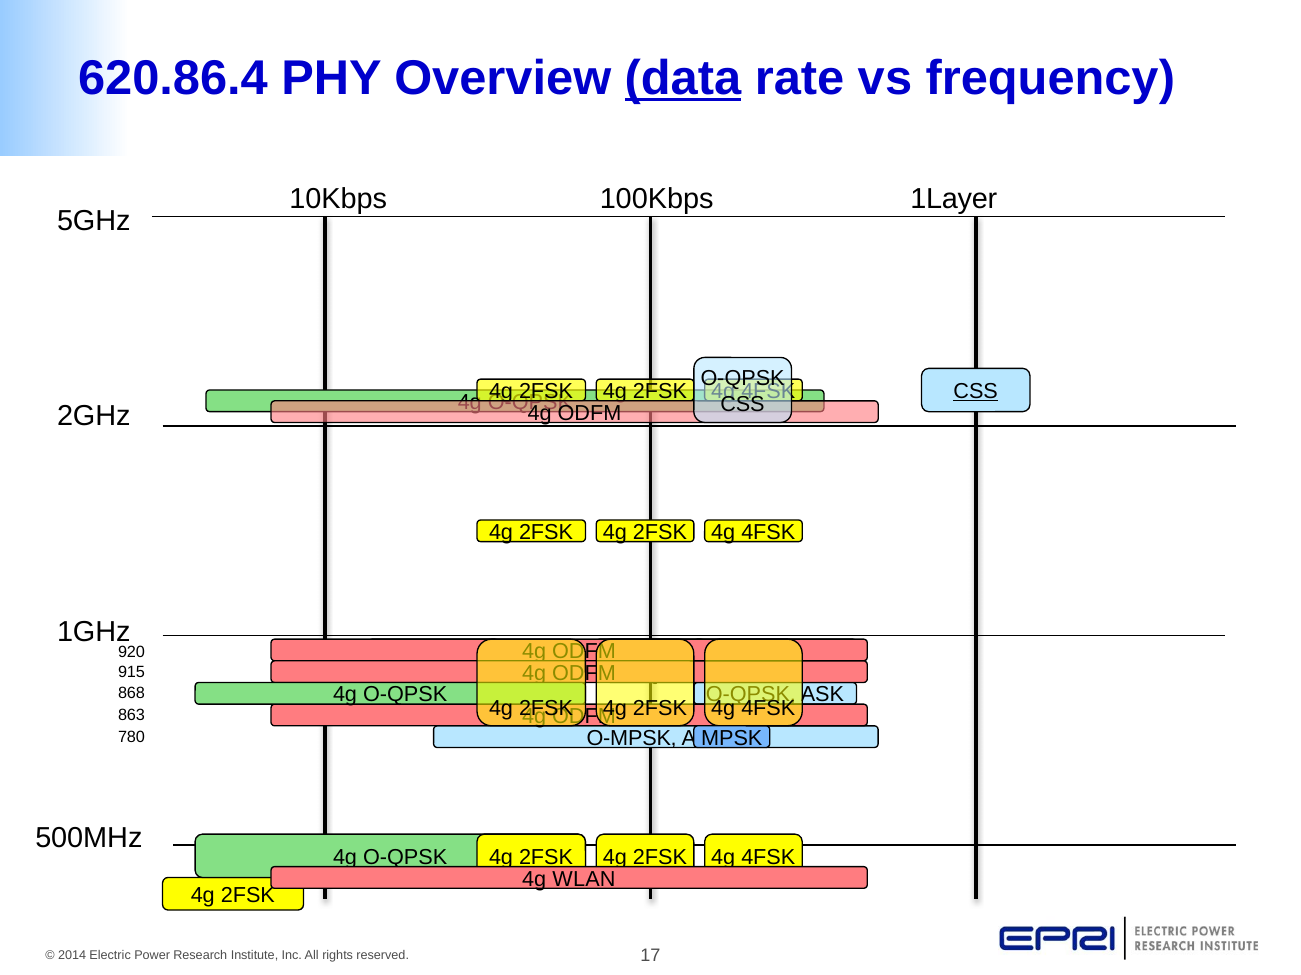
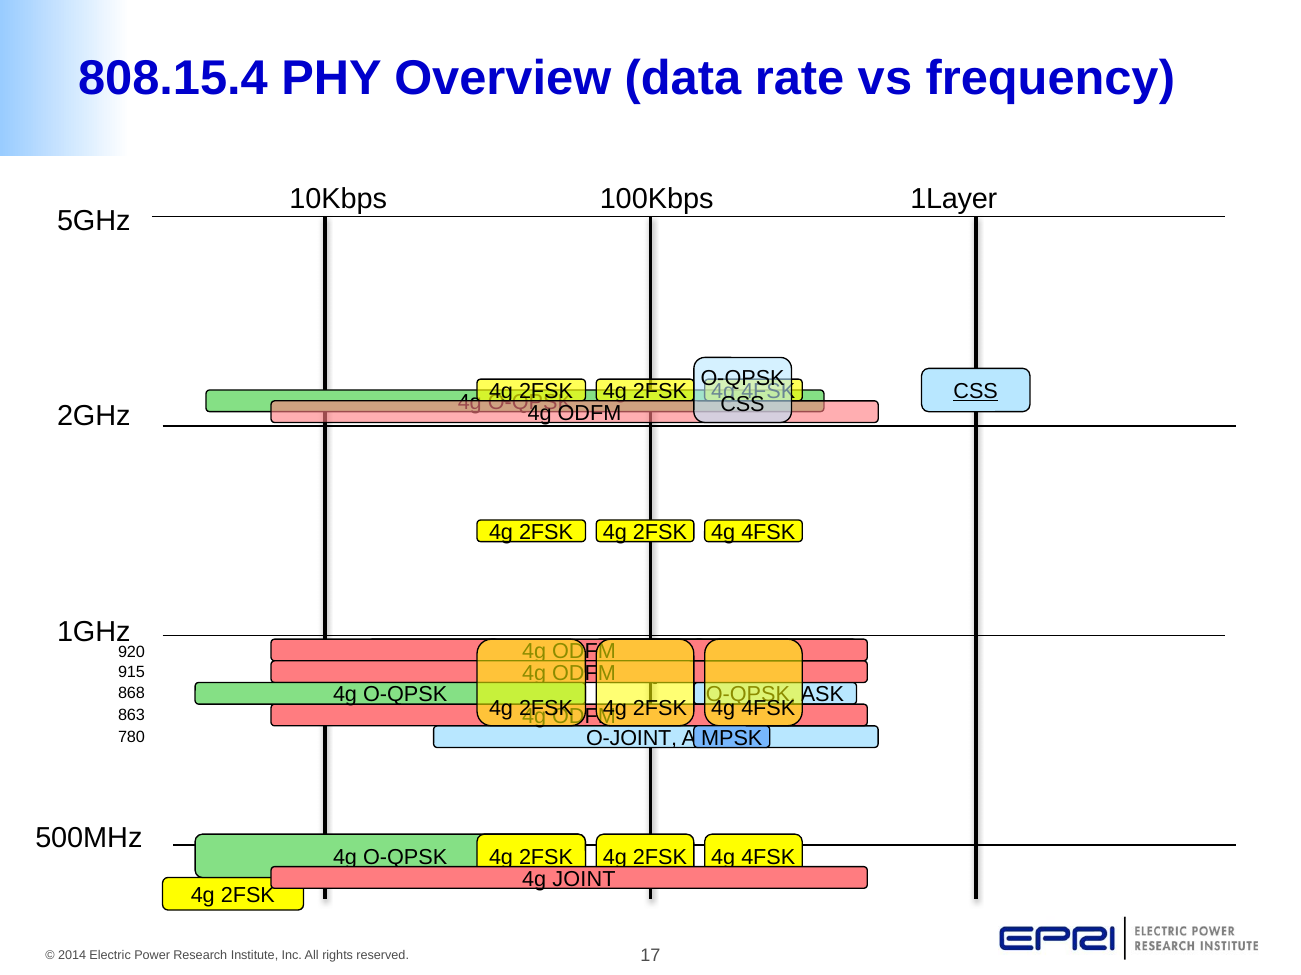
620.86.4: 620.86.4 -> 808.15.4 (173, 78)
data underline: present -> none (683, 78)
O-MPSK: O-MPSK -> O-JOINT (632, 739)
WLAN: WLAN -> JOINT (584, 880)
